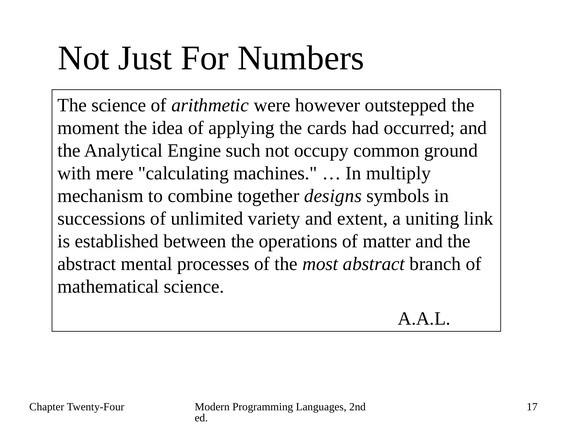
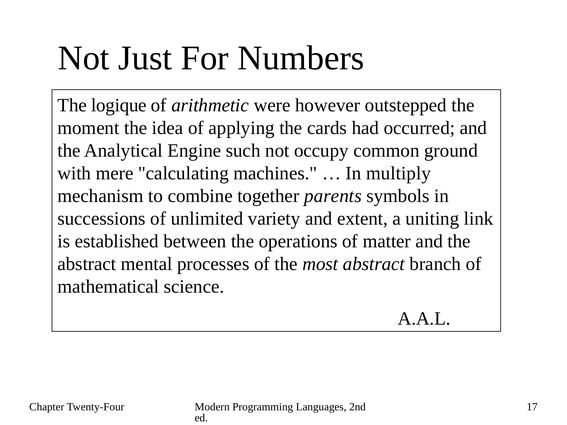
The science: science -> logique (119, 105)
designs: designs -> parents (333, 196)
